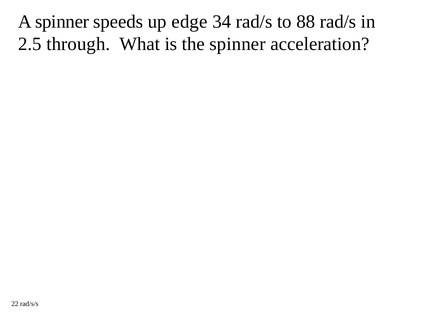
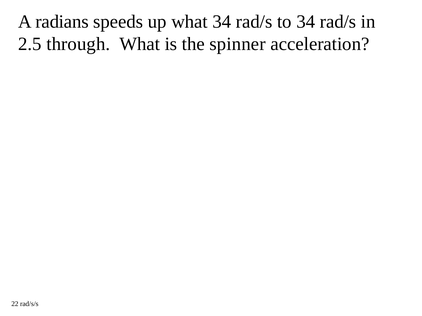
A spinner: spinner -> radians (62, 22)
up edge: edge -> what (190, 22)
to 88: 88 -> 34 (306, 22)
